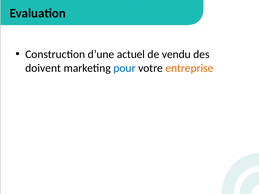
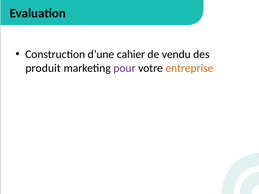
actuel: actuel -> cahier (131, 54)
doivent: doivent -> produit (43, 68)
pour colour: blue -> purple (125, 68)
